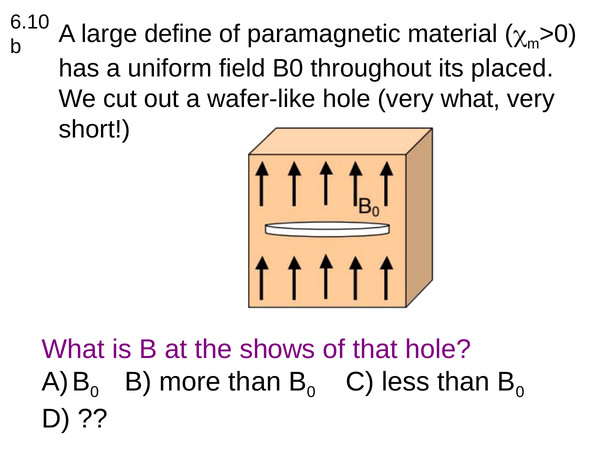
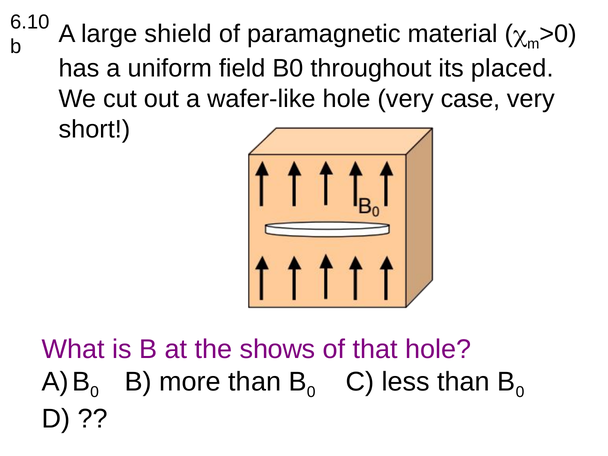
define: define -> shield (178, 34)
very what: what -> case (470, 99)
